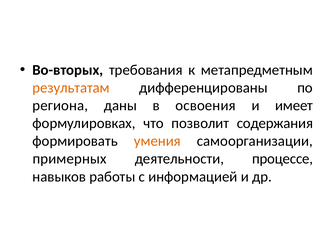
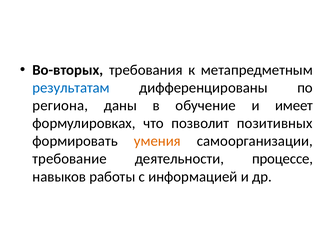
результатам colour: orange -> blue (71, 88)
освоения: освоения -> обучение (206, 105)
содержания: содержания -> позитивных (275, 123)
примерных: примерных -> требование (70, 159)
